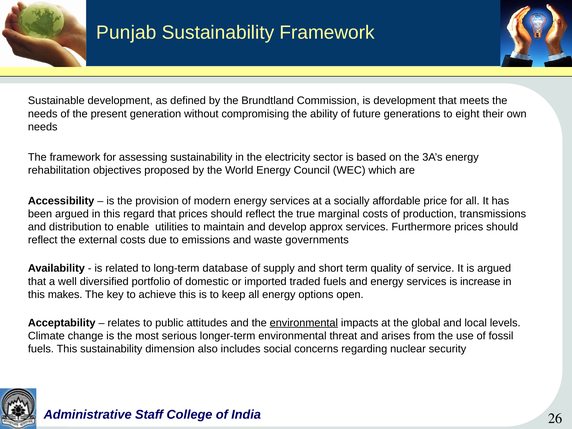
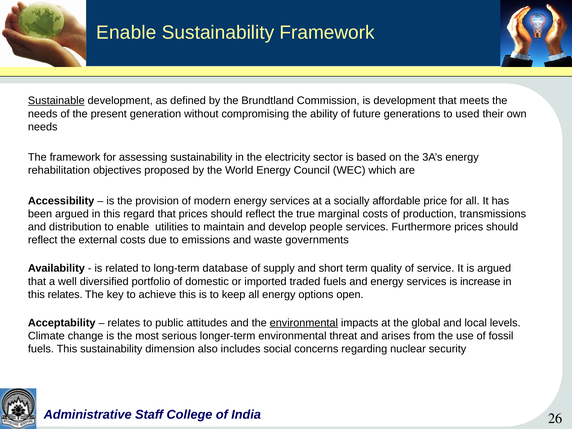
Punjab: Punjab -> Enable (126, 32)
Sustainable underline: none -> present (56, 101)
eight: eight -> used (467, 114)
approx: approx -> people (326, 227)
this makes: makes -> relates (65, 295)
